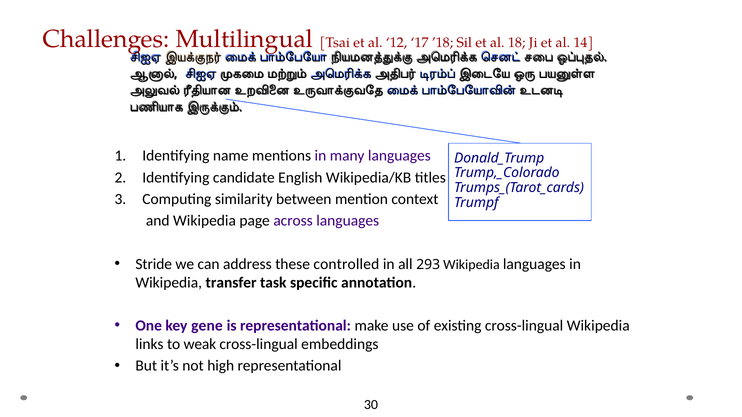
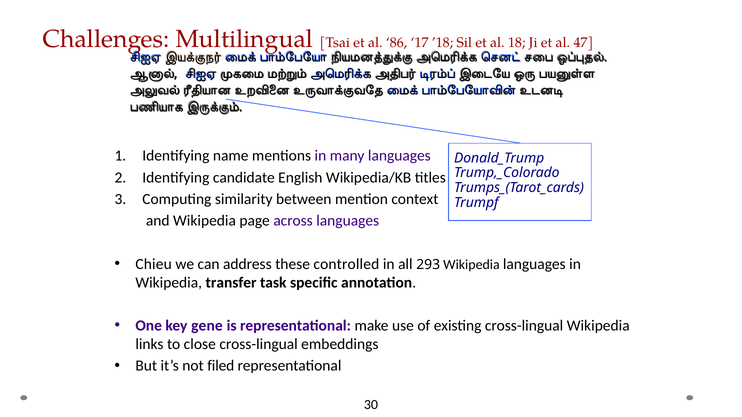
12: 12 -> 86 (397, 43)
14: 14 -> 47 (583, 43)
Stride: Stride -> Chieu (154, 264)
weak: weak -> close (200, 345)
high: high -> filed (221, 366)
